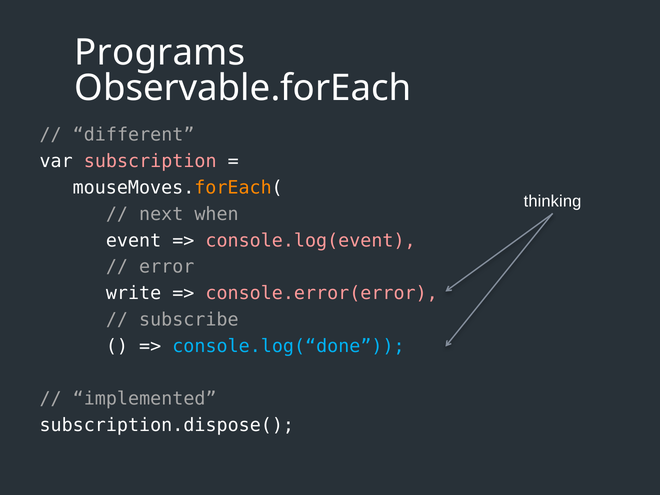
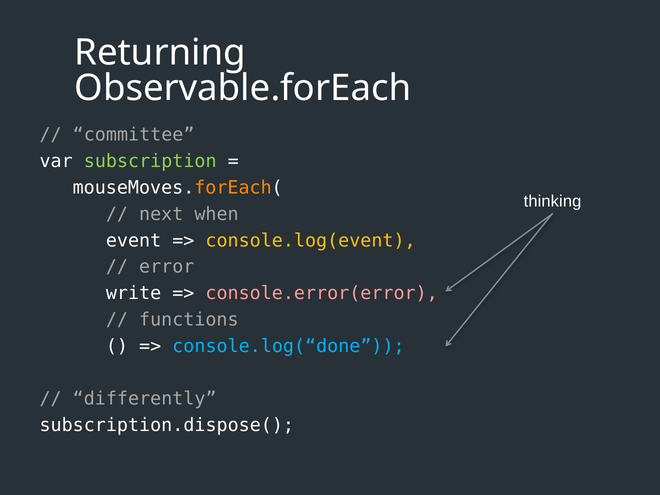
Programs: Programs -> Returning (160, 53)
different: different -> committee (134, 135)
subscription colour: pink -> light green (150, 161)
console.log(event colour: pink -> yellow (311, 241)
subscribe: subscribe -> functions (189, 320)
implemented: implemented -> differently (145, 399)
